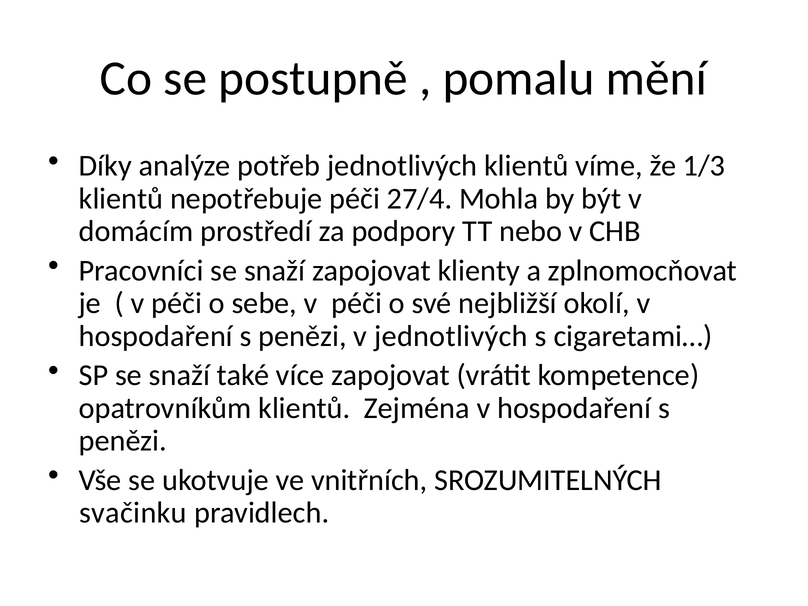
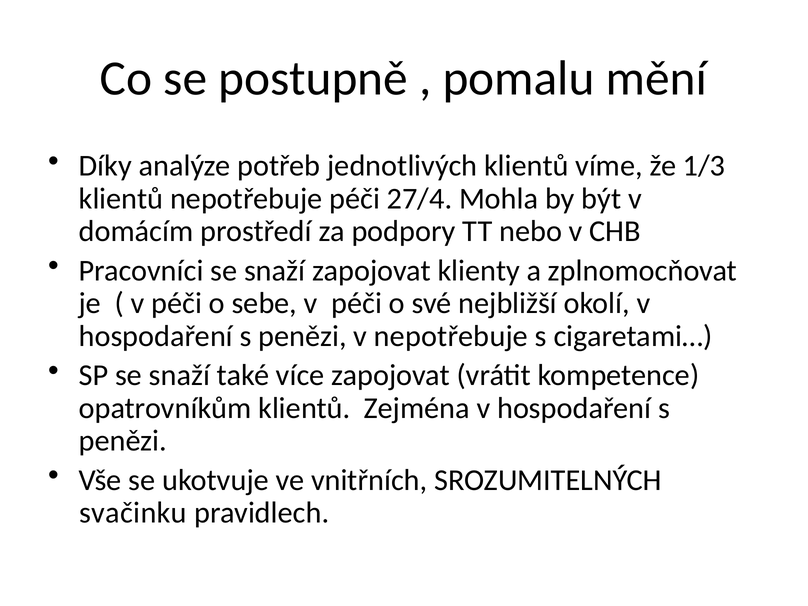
v jednotlivých: jednotlivých -> nepotřebuje (451, 336)
